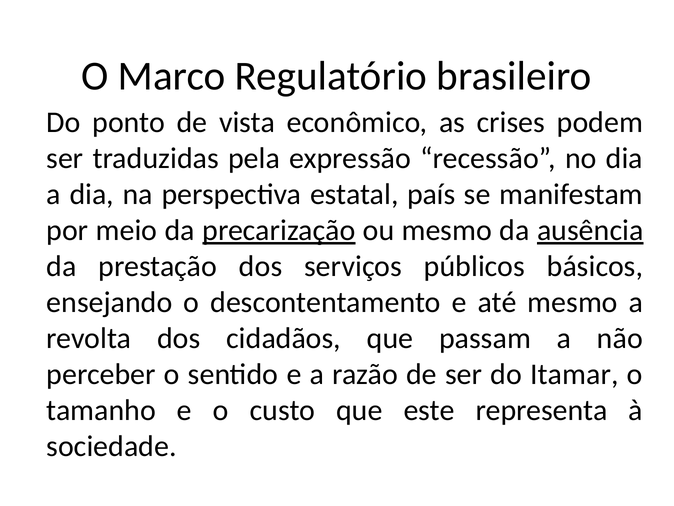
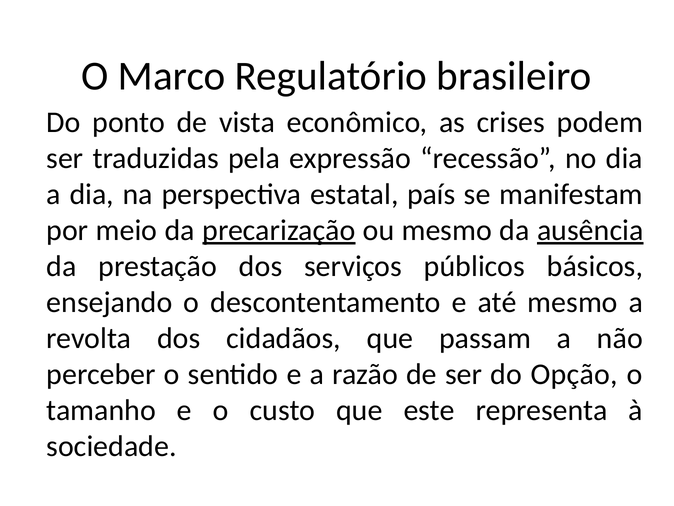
Itamar: Itamar -> Opção (574, 374)
